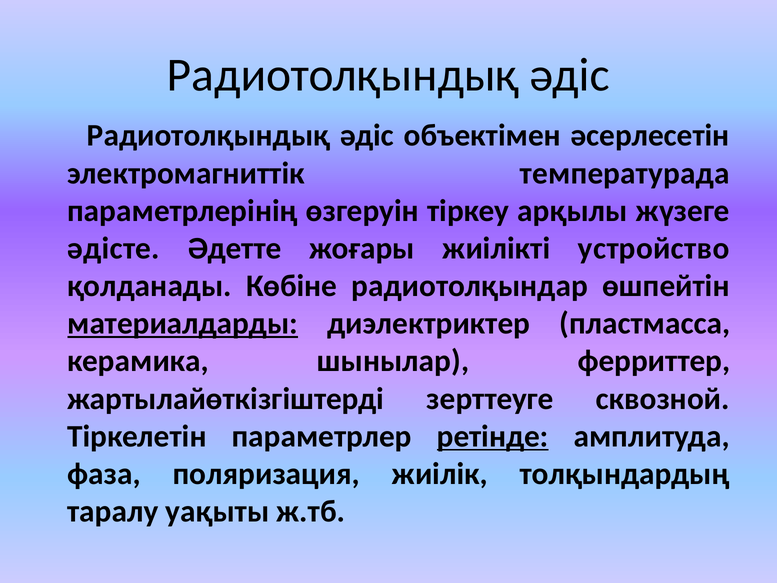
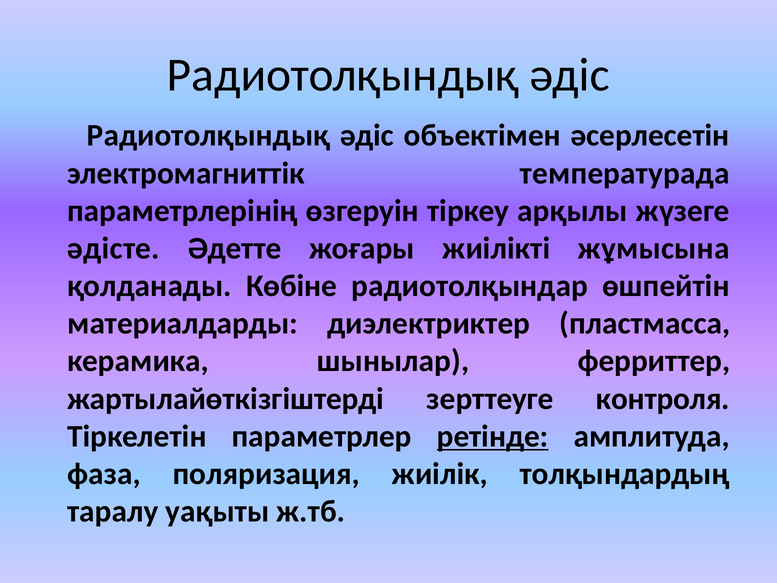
устройство: устройство -> жұмысына (654, 248)
материалдарды underline: present -> none (183, 323)
сквозной: сквозной -> контроля (663, 399)
